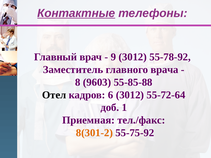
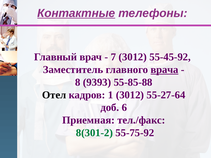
9: 9 -> 7 (113, 57)
55-78-92: 55-78-92 -> 55-45-92 (170, 57)
врача underline: none -> present (165, 70)
9603: 9603 -> 9393 (97, 82)
6: 6 -> 1 (111, 95)
55-72-64: 55-72-64 -> 55-27-64 (166, 95)
1: 1 -> 6 (124, 108)
8(301-2 colour: orange -> green (94, 133)
